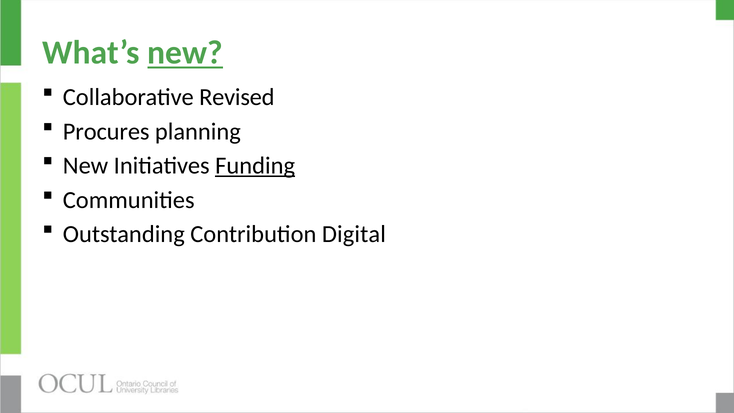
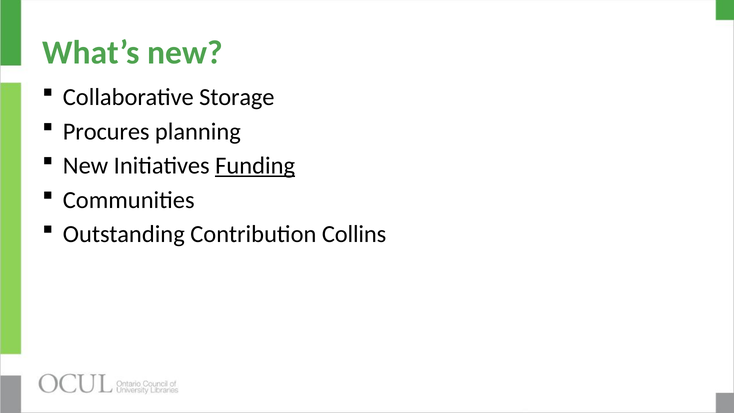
new underline: present -> none (185, 53)
Revised: Revised -> Storage (237, 97)
Digital: Digital -> Collins (354, 234)
